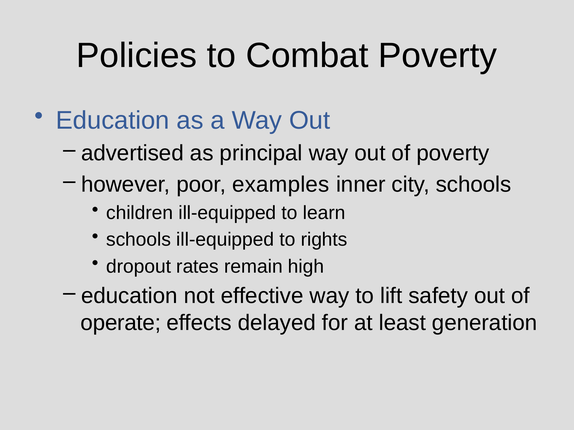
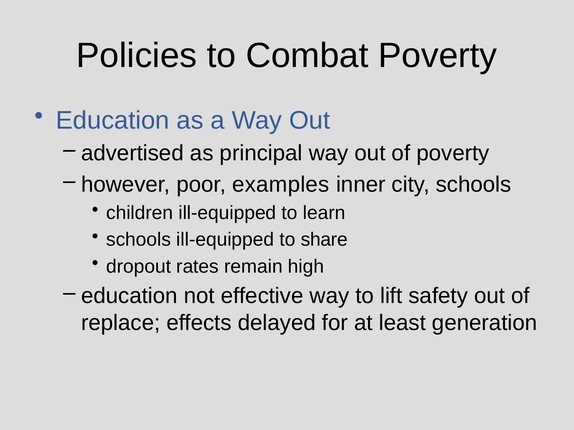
rights: rights -> share (324, 240)
operate: operate -> replace (121, 323)
